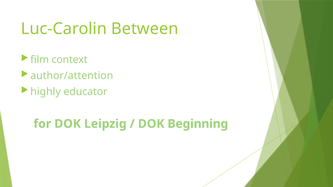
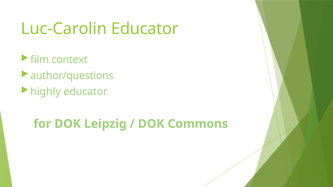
Luc-Carolin Between: Between -> Educator (145, 29)
author/attention: author/attention -> author/questions (72, 76)
Beginning: Beginning -> Commons (198, 124)
